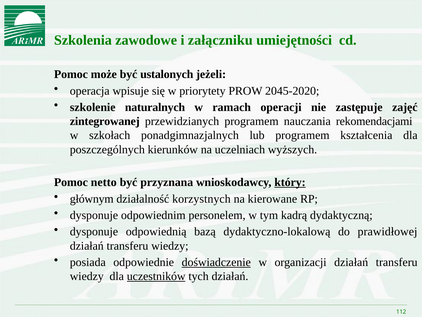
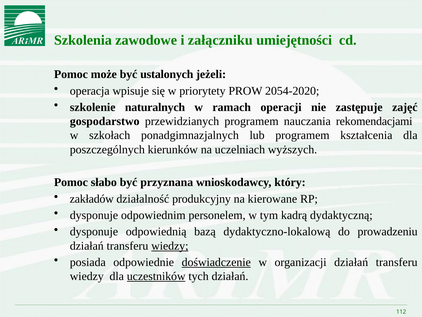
2045-2020: 2045-2020 -> 2054-2020 (292, 91)
zintegrowanej: zintegrowanej -> gospodarstwo (105, 121)
netto: netto -> słabo (104, 182)
który underline: present -> none (290, 182)
głównym: głównym -> zakładów (92, 199)
korzystnych: korzystnych -> produkcyjny (202, 199)
prawidłowej: prawidłowej -> prowadzeniu (388, 231)
wiedzy underline: none -> present (170, 245)
